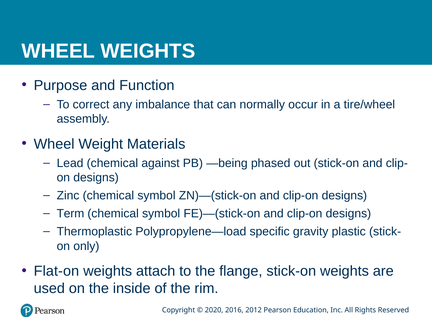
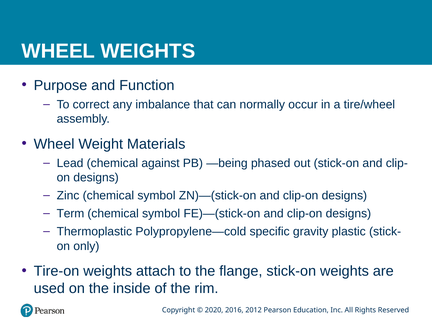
Polypropylene—load: Polypropylene—load -> Polypropylene—cold (191, 232)
Flat-on: Flat-on -> Tire-on (56, 271)
